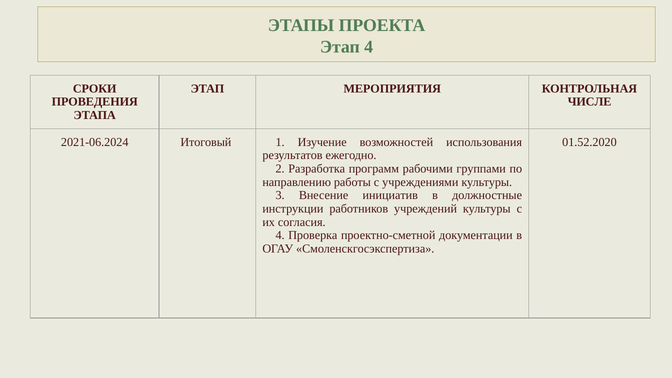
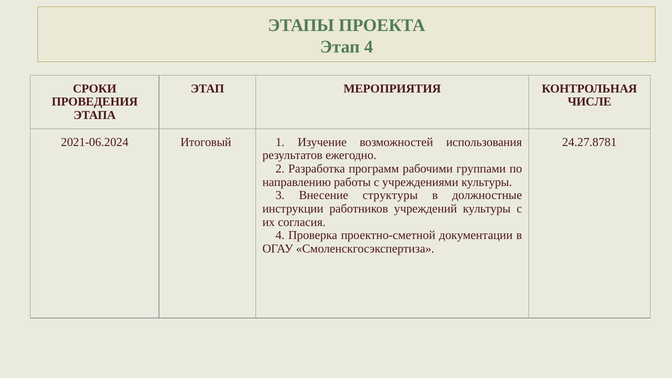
01.52.2020: 01.52.2020 -> 24.27.8781 (589, 142)
инициатив: инициатив -> структуры (390, 195)
